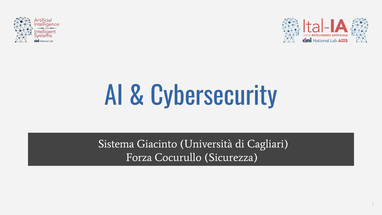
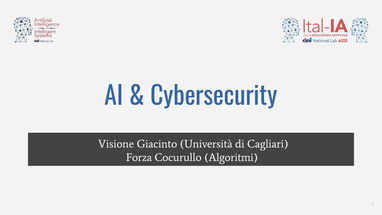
Sistema: Sistema -> Visione (116, 144)
Sicurezza: Sicurezza -> Algoritmi (231, 157)
